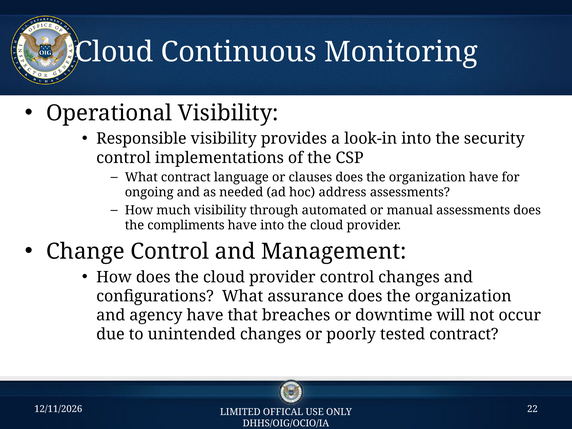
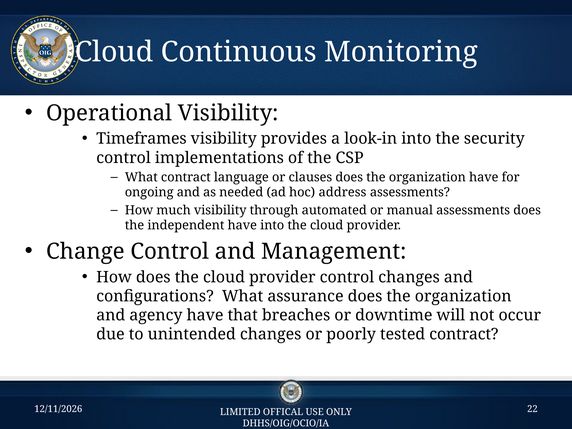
Responsible: Responsible -> Timeframes (141, 139)
compliments: compliments -> independent (186, 225)
